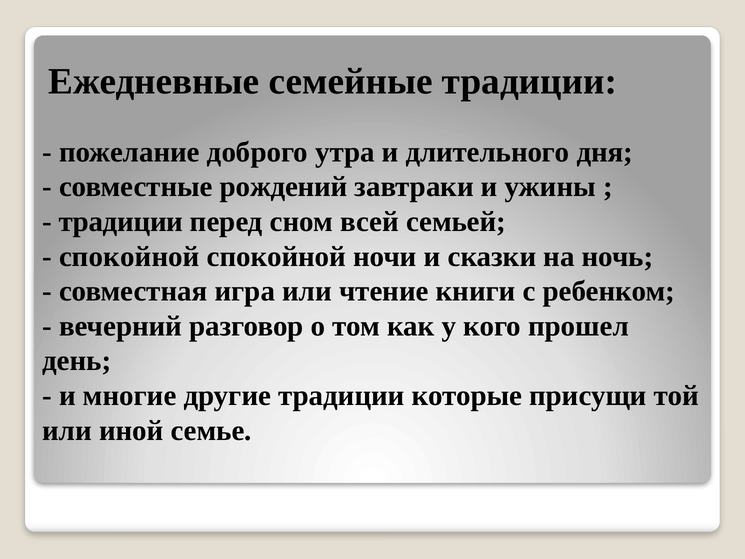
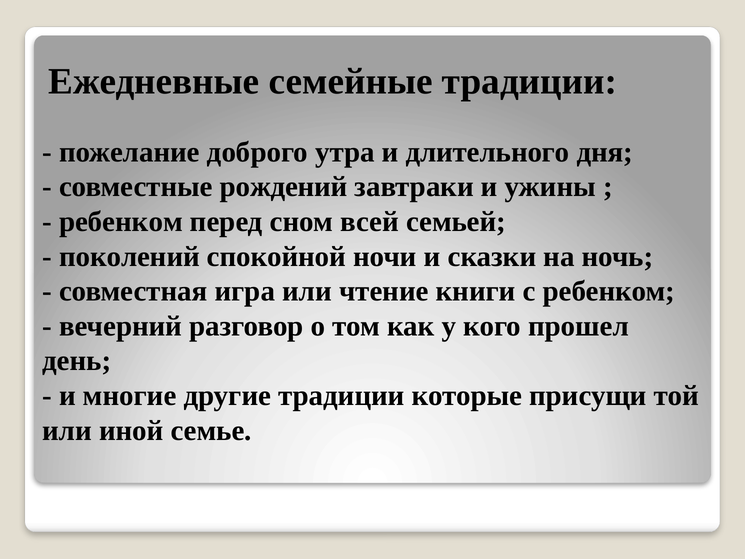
традиции: традиции -> ребенком (121, 222)
спокойной: спокойной -> поколений (129, 256)
